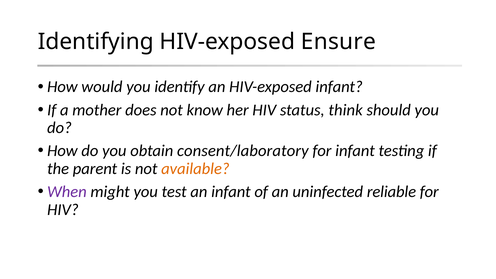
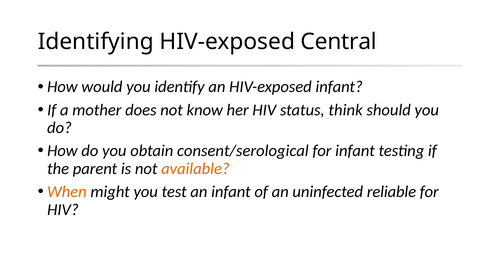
Ensure: Ensure -> Central (339, 42)
consent/laboratory: consent/laboratory -> consent/serological (243, 151)
When colour: purple -> orange (67, 192)
